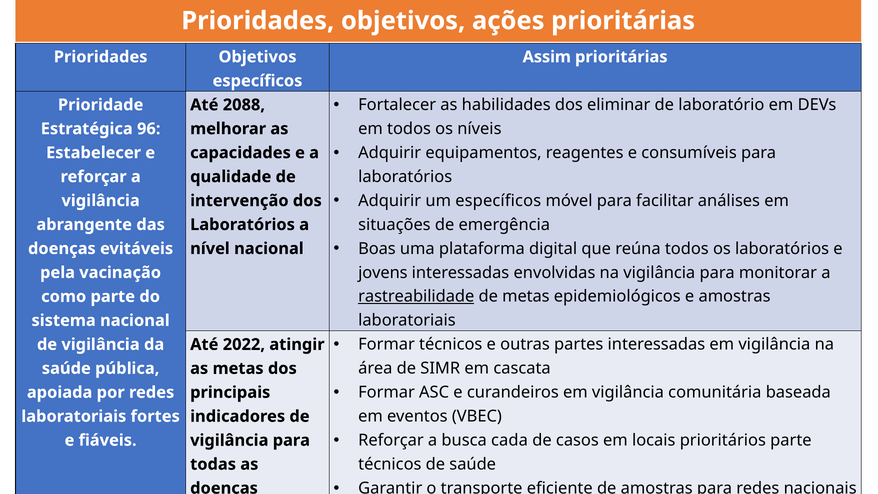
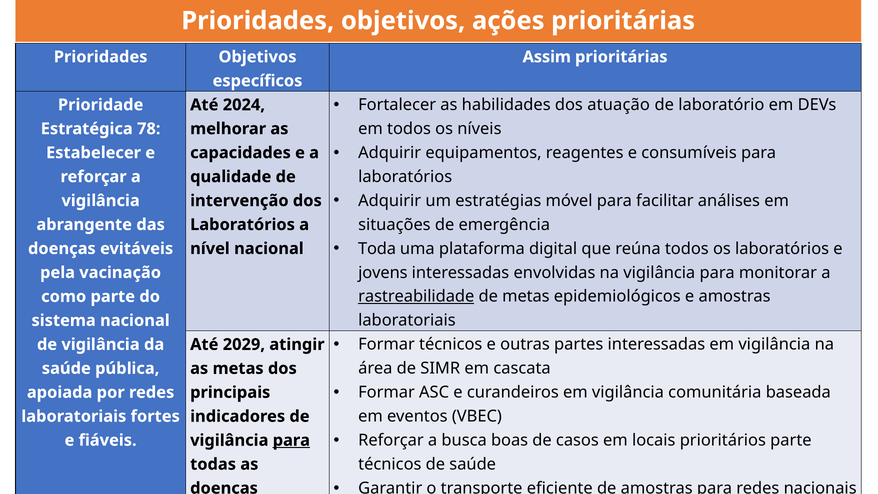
eliminar: eliminar -> atuação (619, 105)
2088: 2088 -> 2024 (244, 105)
96: 96 -> 78 (149, 129)
um específicos: específicos -> estratégias (498, 201)
Boas: Boas -> Toda (377, 249)
2022: 2022 -> 2029 (244, 344)
cada: cada -> boas (510, 440)
para underline: none -> present (291, 440)
